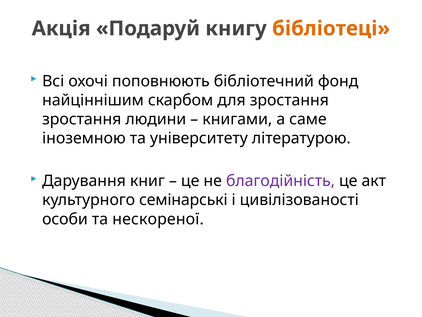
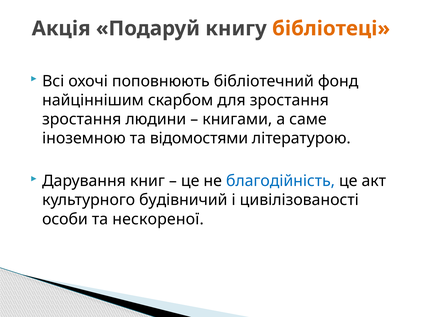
університету: університету -> відомостями (199, 138)
благодійність colour: purple -> blue (280, 181)
семінарські: семінарські -> будівничий (183, 200)
